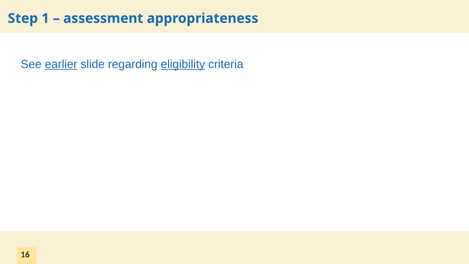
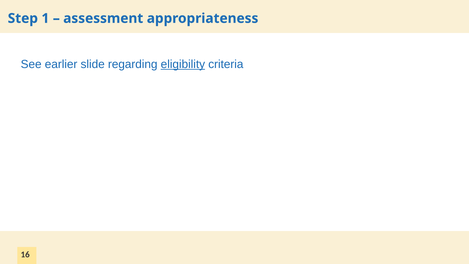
earlier underline: present -> none (61, 64)
